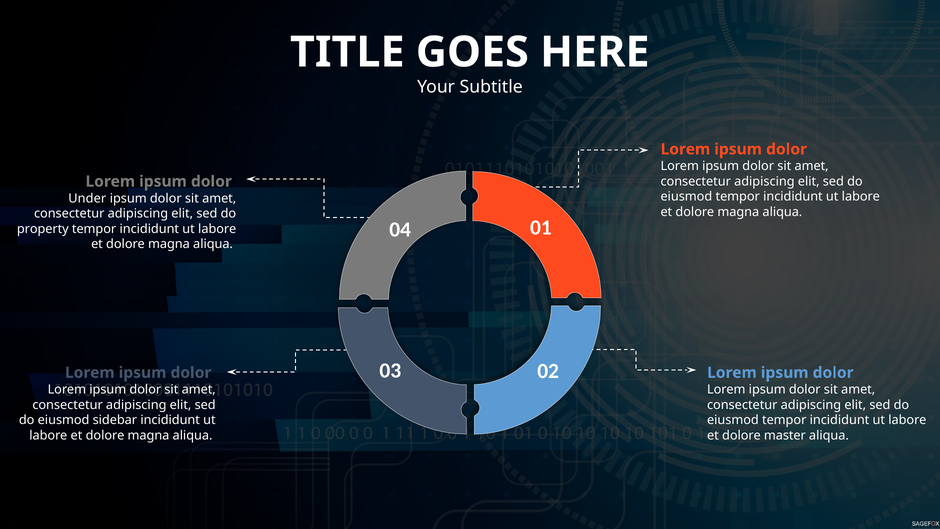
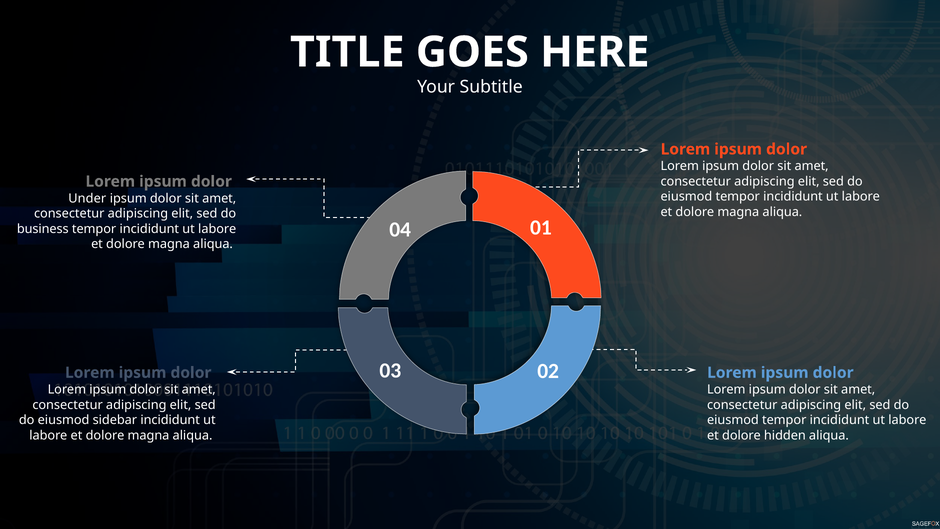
property: property -> business (43, 229)
master: master -> hidden (785, 435)
